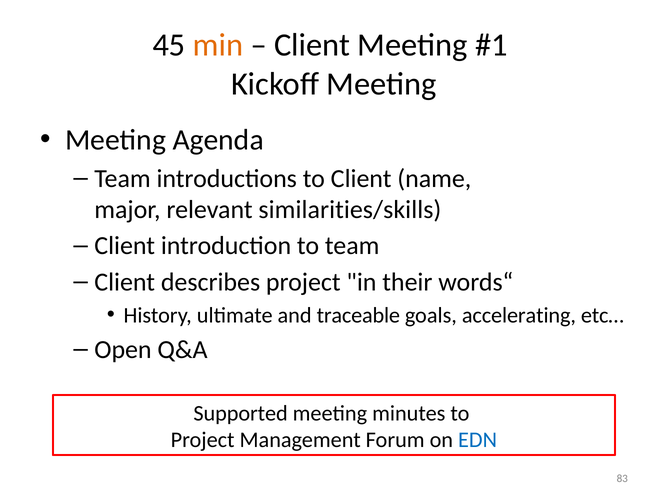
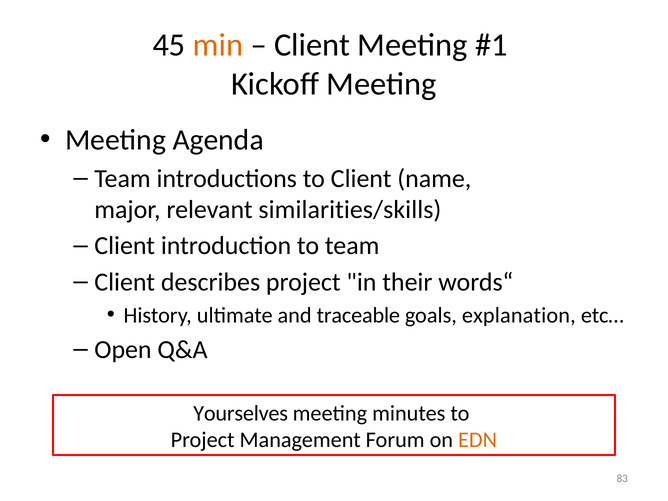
accelerating: accelerating -> explanation (519, 315)
Supported: Supported -> Yourselves (241, 413)
EDN colour: blue -> orange (478, 440)
